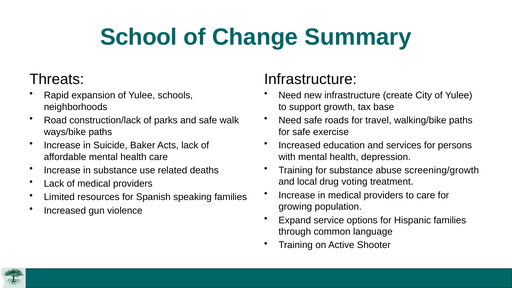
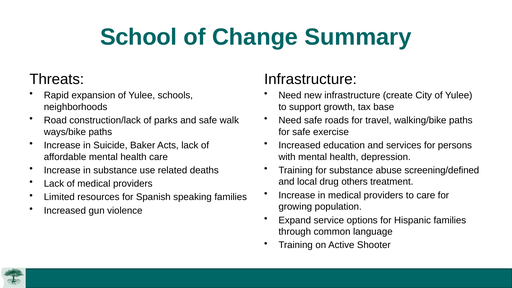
screening/growth: screening/growth -> screening/defined (442, 170)
voting: voting -> others (355, 182)
